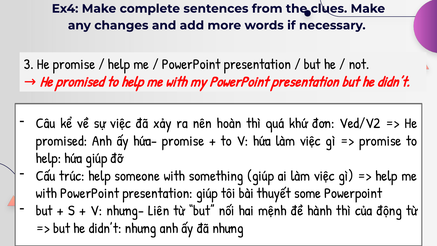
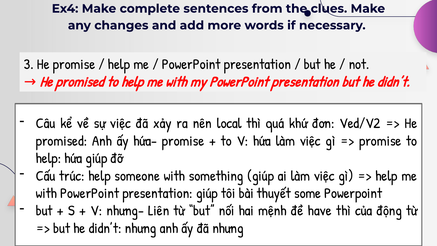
hoàn: hoàn -> local (229, 123)
hành: hành -> have (320, 211)
